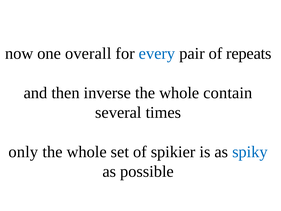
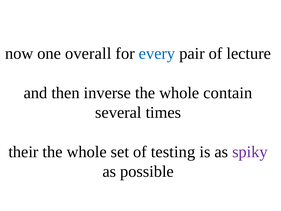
repeats: repeats -> lecture (249, 53)
only: only -> their (23, 152)
spikier: spikier -> testing (173, 152)
spiky colour: blue -> purple (250, 152)
